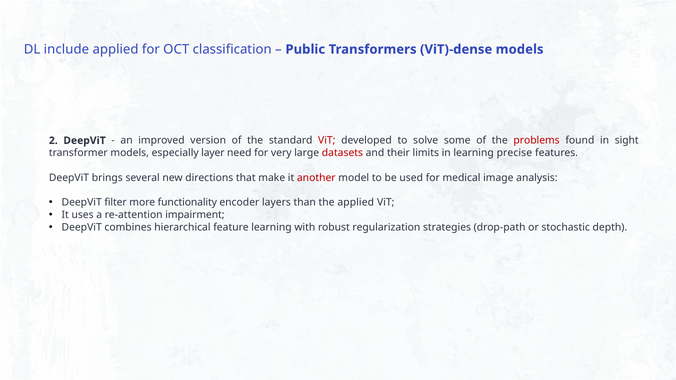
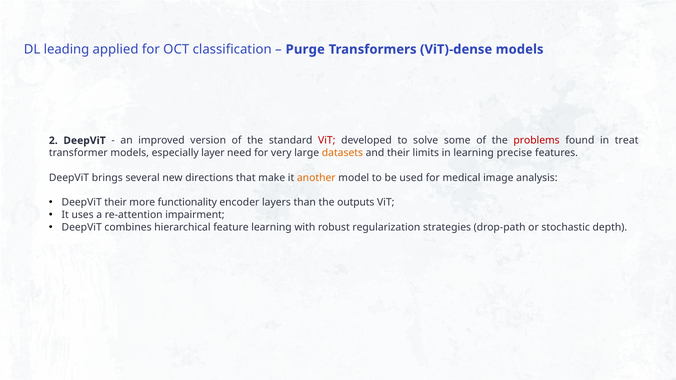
include: include -> leading (66, 49)
Public: Public -> Purge (305, 49)
sight: sight -> treat (627, 141)
datasets colour: red -> orange (342, 153)
another colour: red -> orange (316, 178)
DeepViT filter: filter -> their (116, 203)
the applied: applied -> outputs (356, 203)
